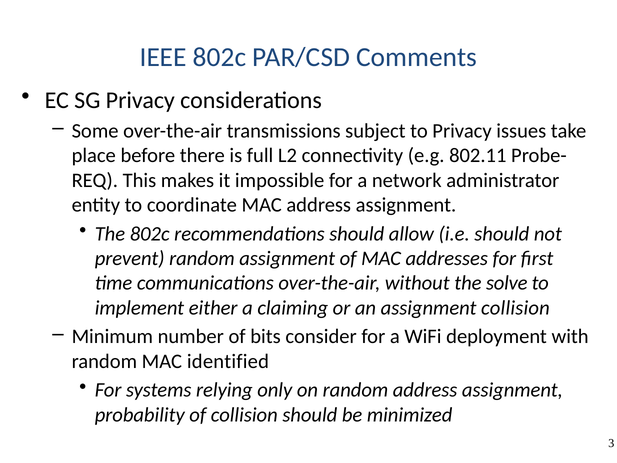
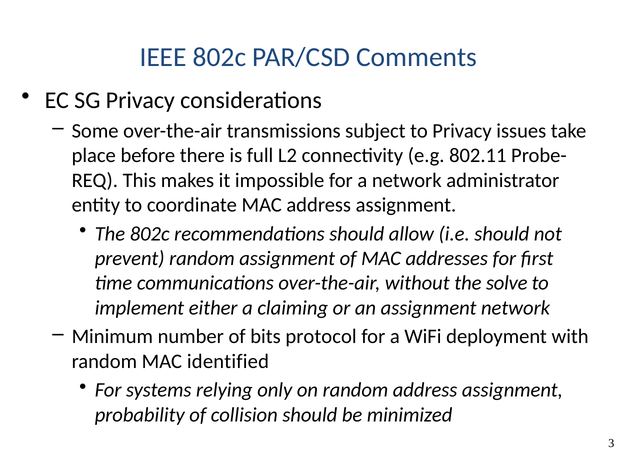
assignment collision: collision -> network (516, 308)
consider: consider -> protocol (321, 336)
